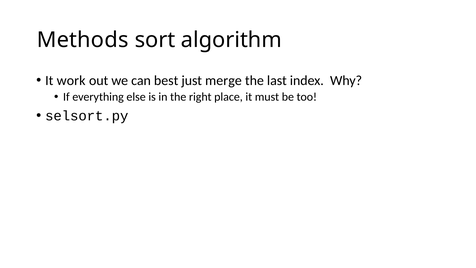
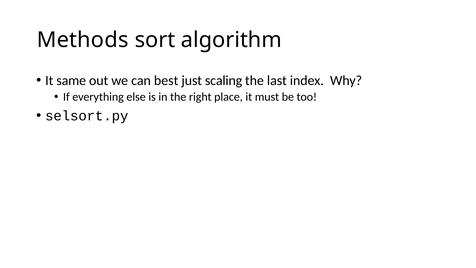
work: work -> same (71, 80)
merge: merge -> scaling (224, 80)
